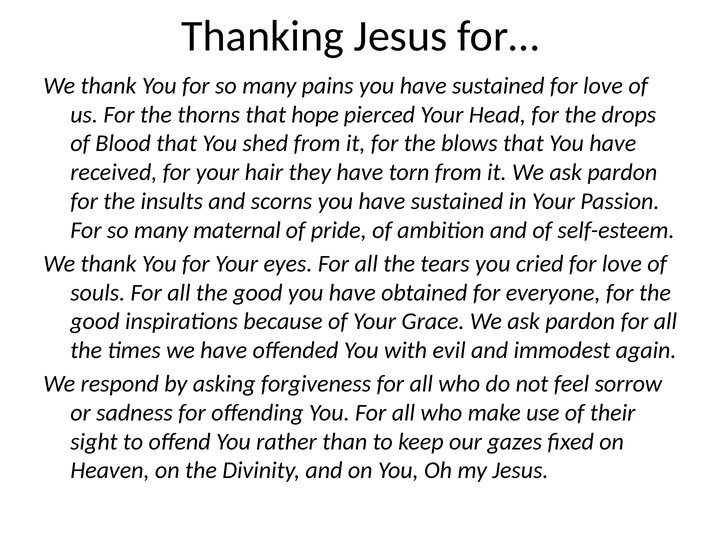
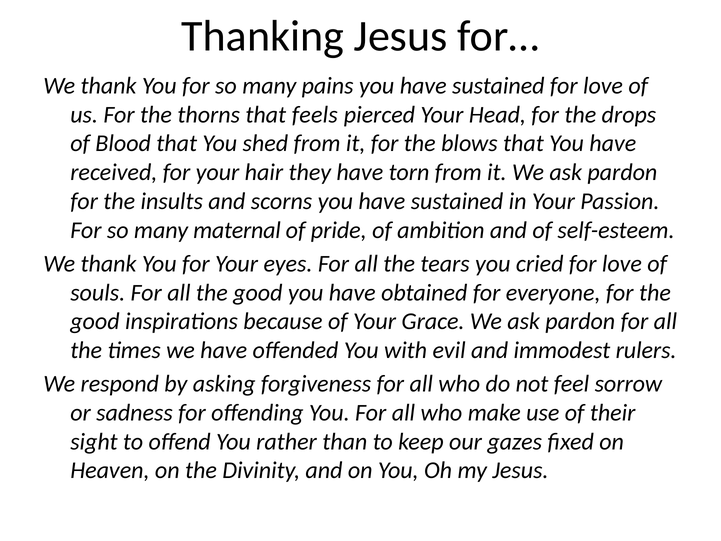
hope: hope -> feels (315, 115)
again: again -> rulers (646, 350)
